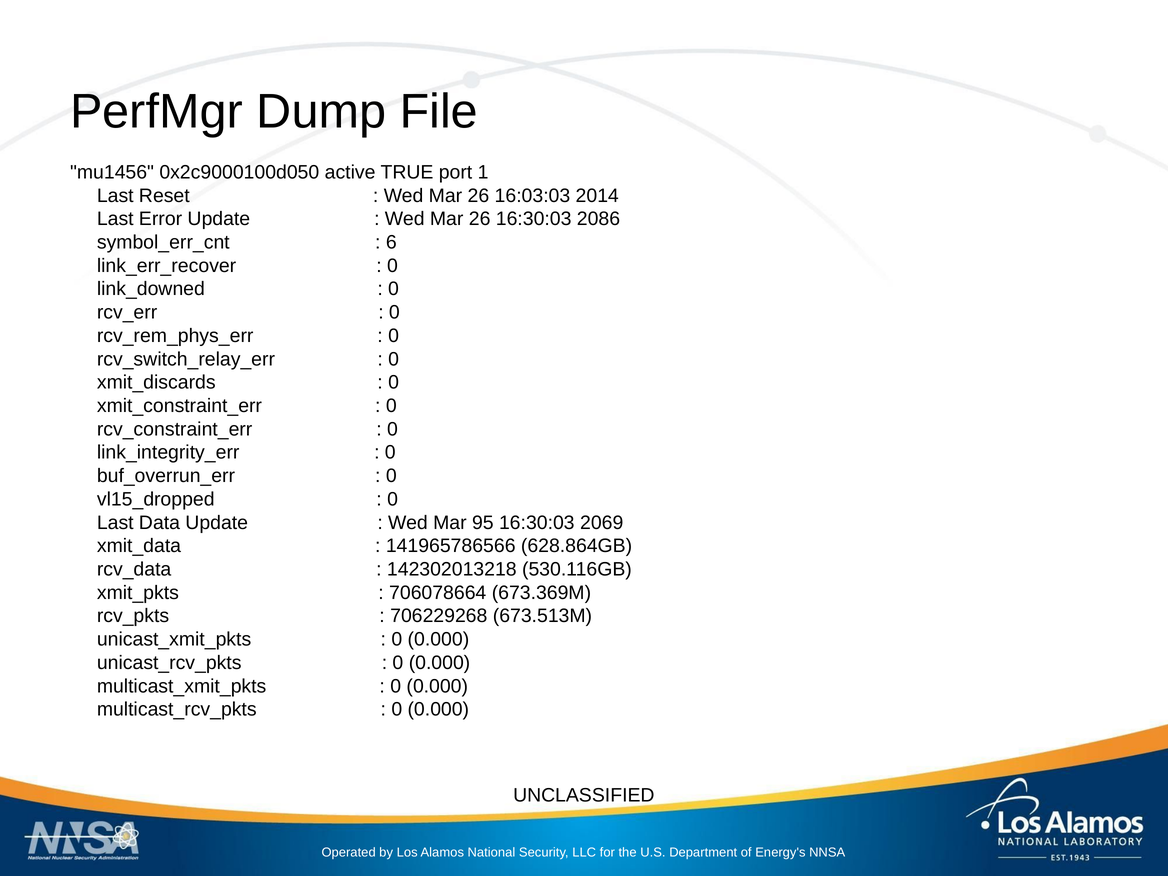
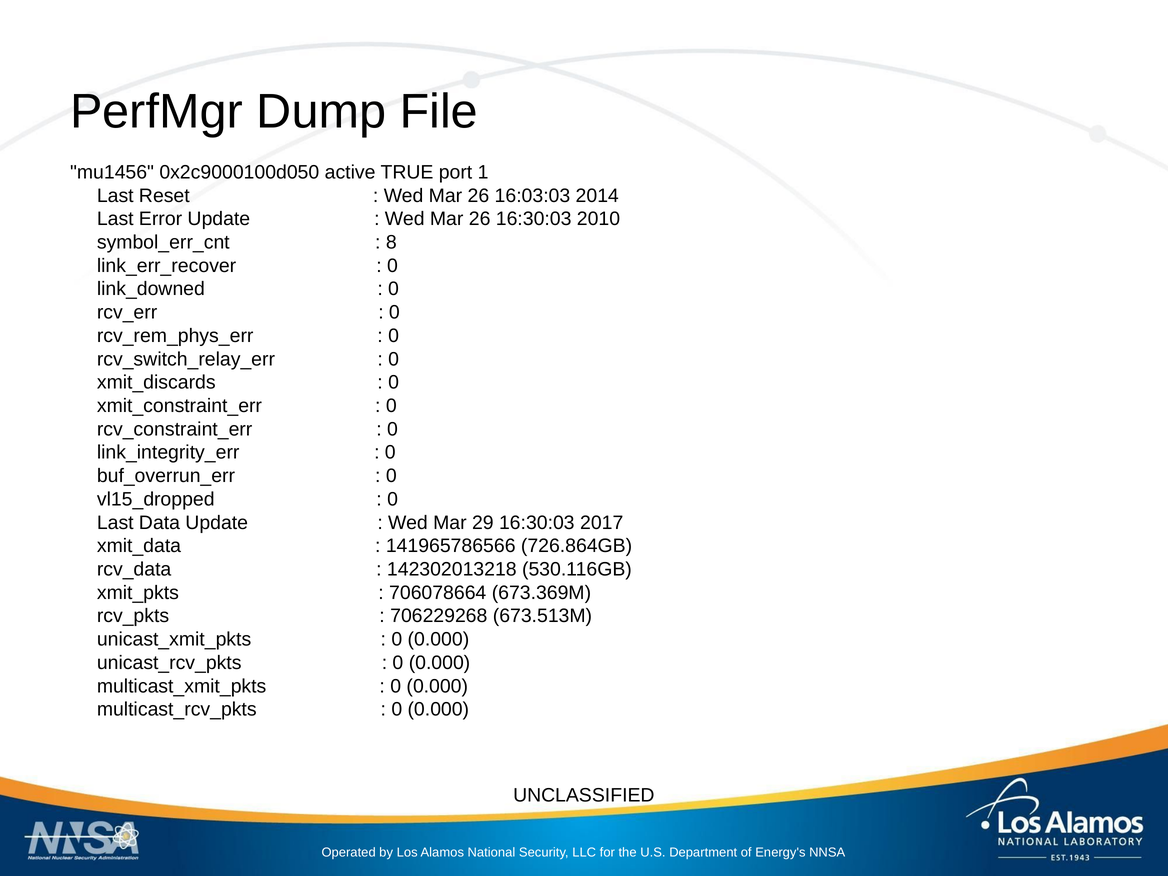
2086: 2086 -> 2010 (598, 219)
6: 6 -> 8 (391, 242)
95: 95 -> 29 (483, 523)
2069: 2069 -> 2017 (602, 523)
628.864GB: 628.864GB -> 726.864GB (577, 546)
